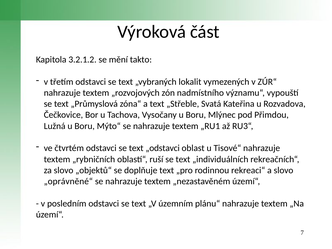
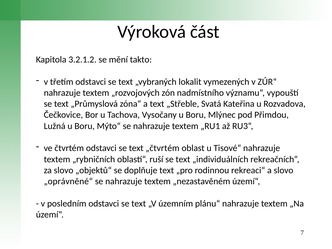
„odstavci: „odstavci -> „čtvrtém (163, 148)
